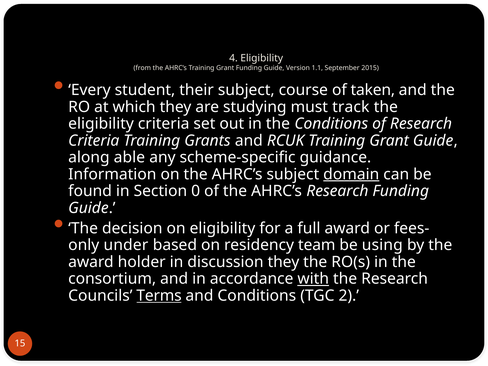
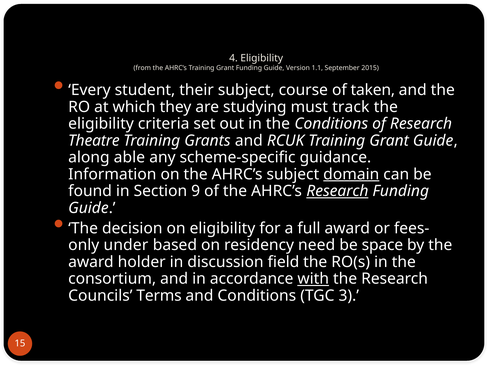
Criteria: Criteria -> Theatre (94, 141)
0: 0 -> 9 (196, 191)
Research underline: none -> present (337, 191)
team: team -> need (317, 245)
using: using -> space (382, 245)
discussion they: they -> field (283, 262)
Terms underline: present -> none (159, 296)
2: 2 -> 3 (349, 296)
